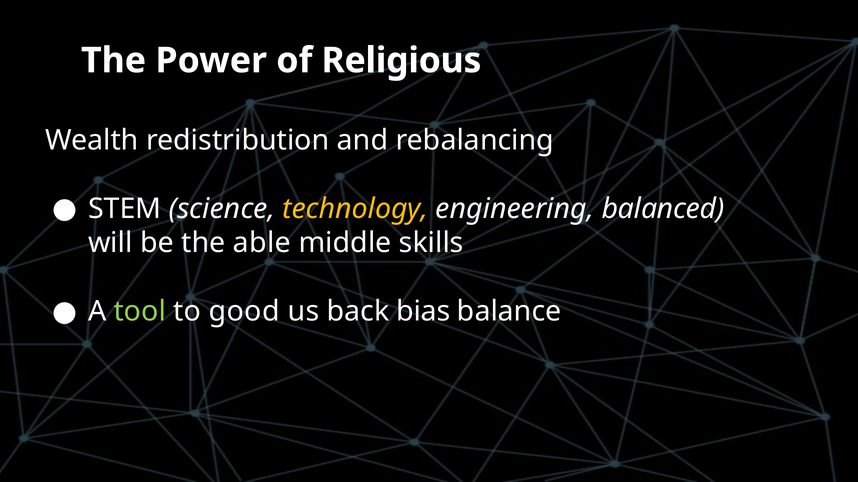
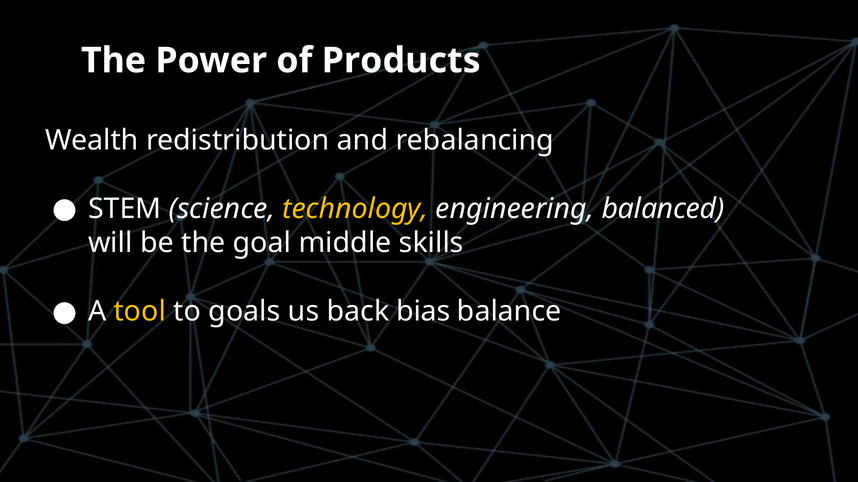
Religious: Religious -> Products (401, 61)
able: able -> goal (262, 243)
tool colour: light green -> yellow (140, 312)
good: good -> goals (244, 312)
